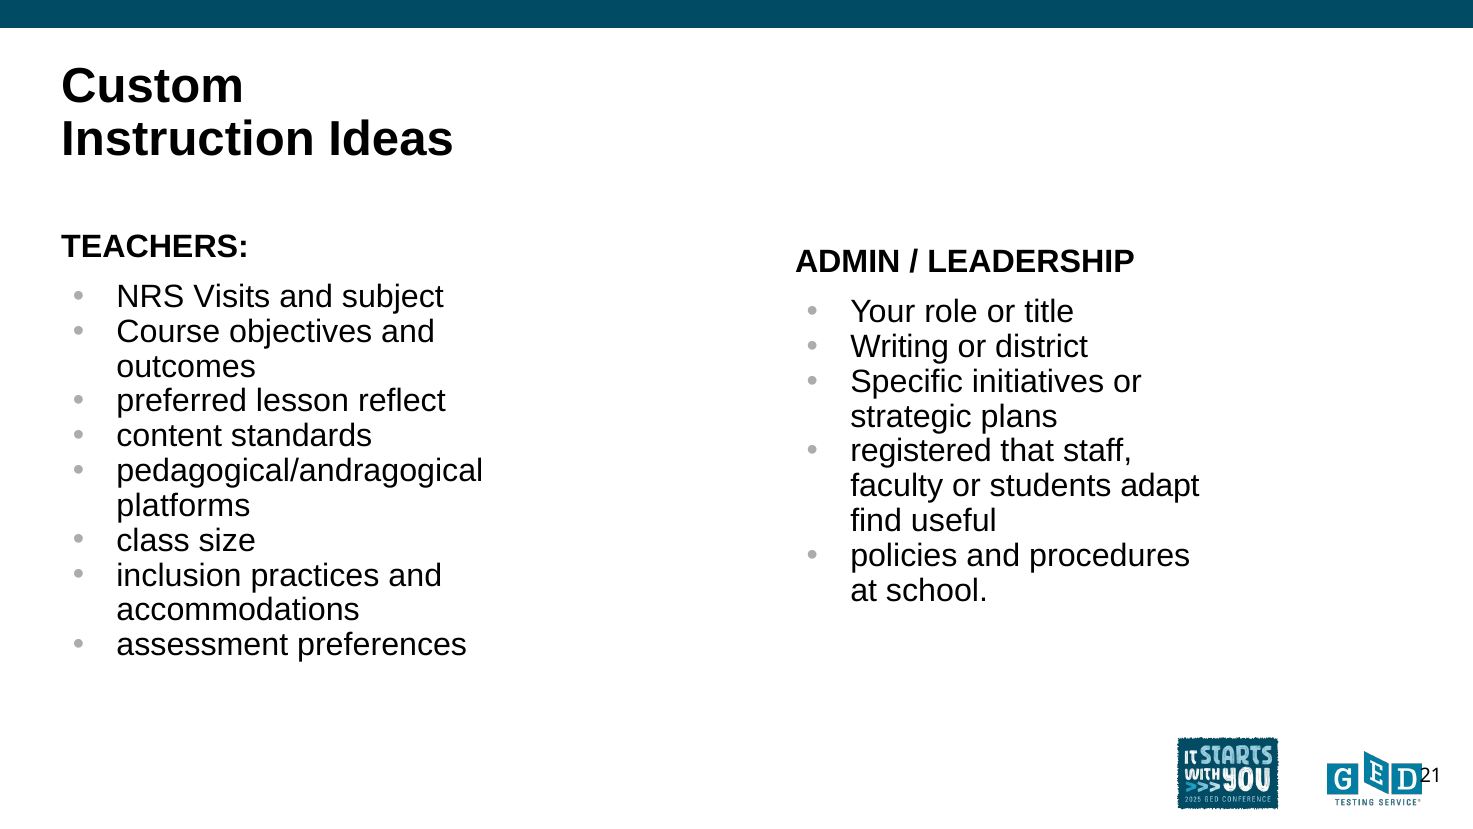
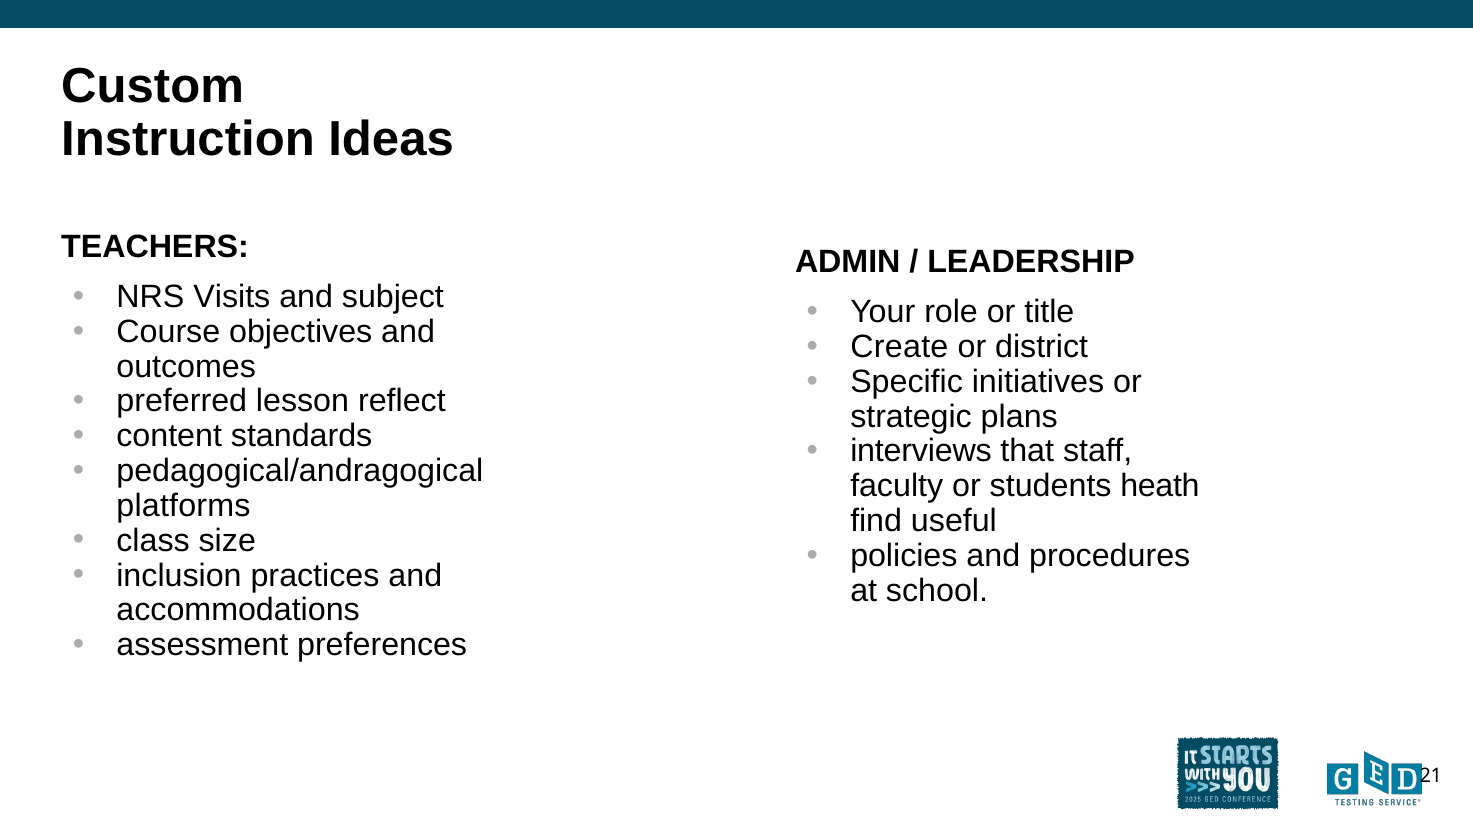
Writing: Writing -> Create (899, 347)
registered: registered -> interviews (921, 451)
adapt: adapt -> heath (1160, 486)
